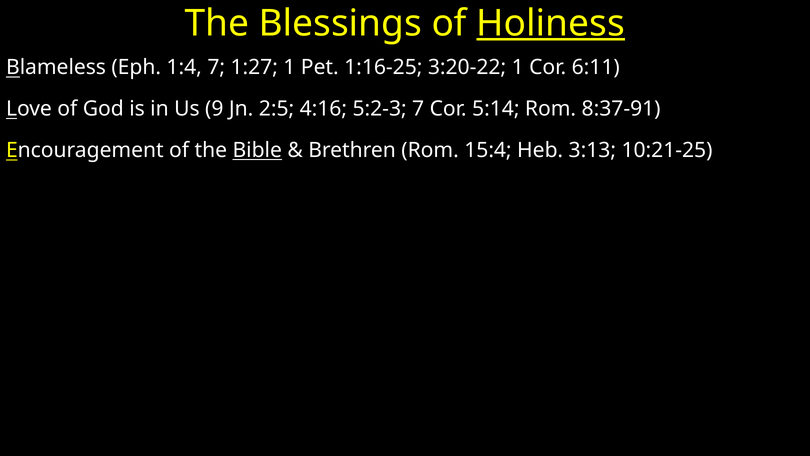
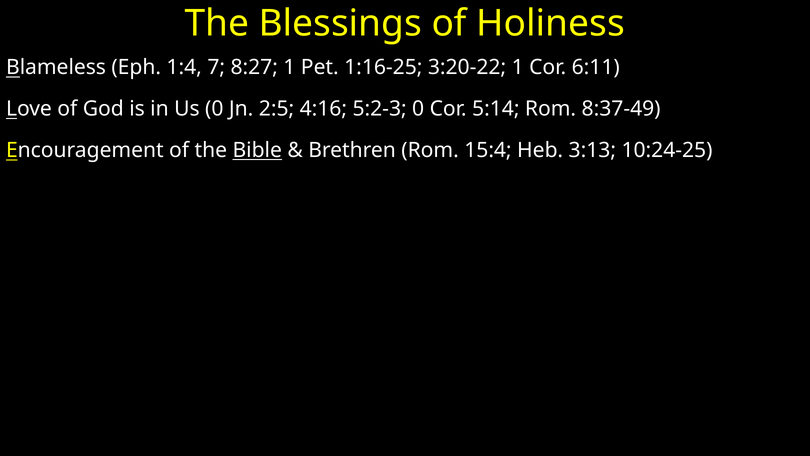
Holiness underline: present -> none (551, 23)
1:27: 1:27 -> 8:27 (254, 67)
Us 9: 9 -> 0 (214, 109)
5:2-3 7: 7 -> 0 (418, 109)
8:37-91: 8:37-91 -> 8:37-49 (621, 109)
10:21-25: 10:21-25 -> 10:24-25 (667, 150)
